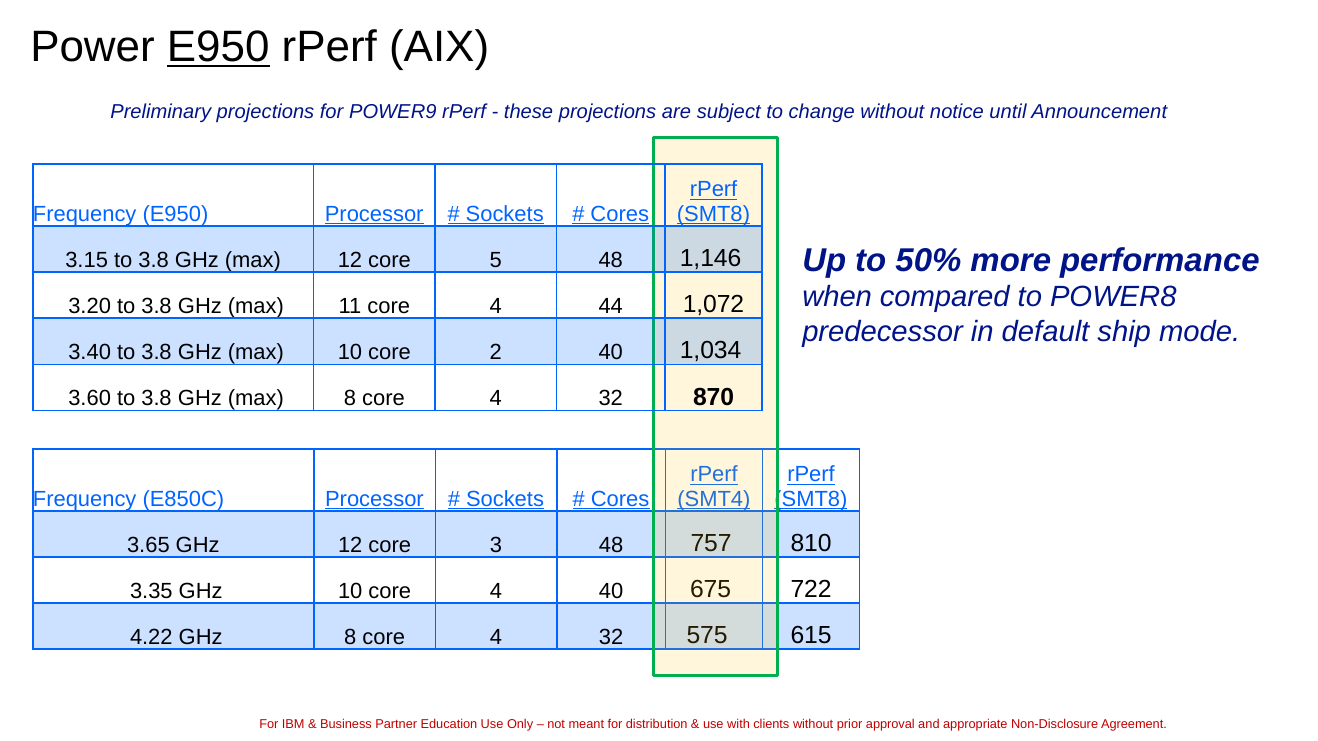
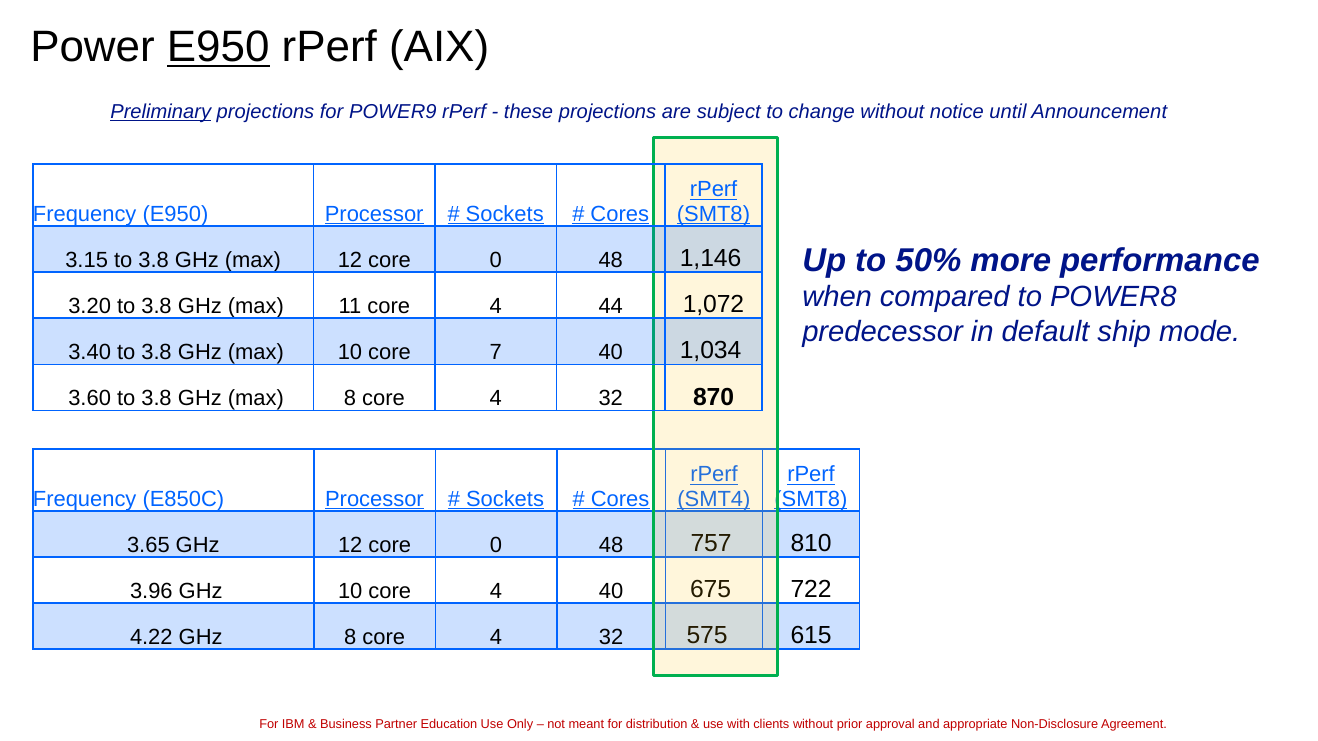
Preliminary underline: none -> present (161, 112)
max 12 core 5: 5 -> 0 (496, 260)
2: 2 -> 7 (496, 353)
GHz 12 core 3: 3 -> 0 (496, 545)
3.35: 3.35 -> 3.96 (151, 592)
